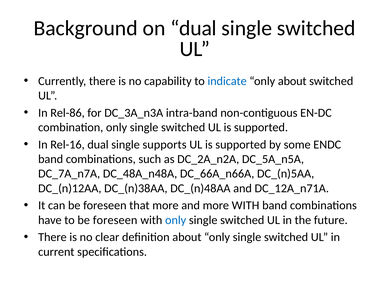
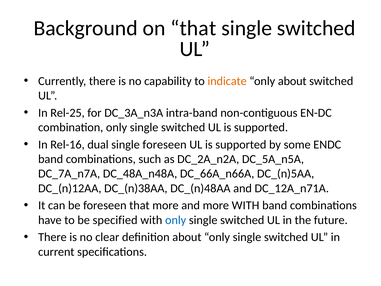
on dual: dual -> that (193, 28)
indicate colour: blue -> orange (227, 81)
Rel-86: Rel-86 -> Rel-25 (68, 113)
single supports: supports -> foreseen (165, 144)
to be foreseen: foreseen -> specified (115, 220)
